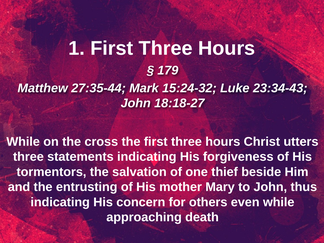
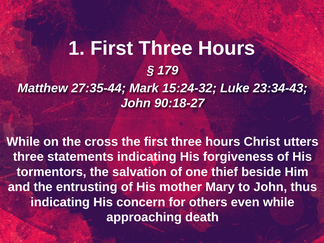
18:18-27: 18:18-27 -> 90:18-27 (179, 103)
